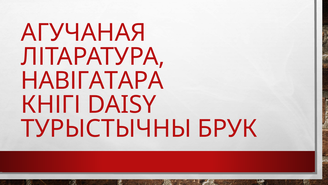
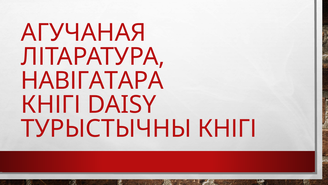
ТУРЫСТЫЧНЫ БРУК: БРУК -> КНІГІ (227, 128)
